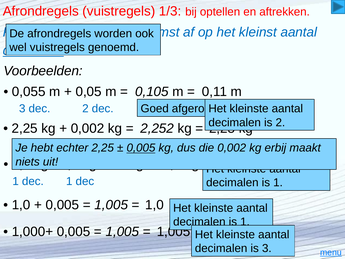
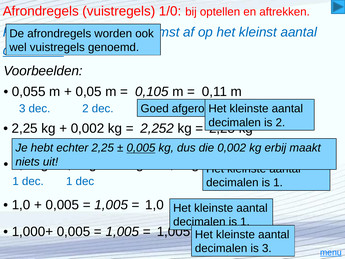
1/3: 1/3 -> 1/0 (170, 11)
